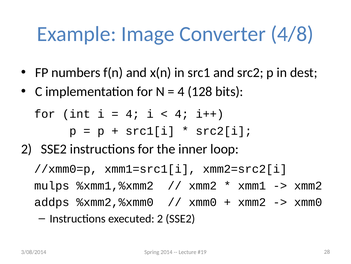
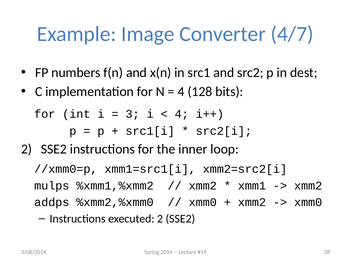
4/8: 4/8 -> 4/7 (292, 34)
4: 4 -> 3 (133, 114)
